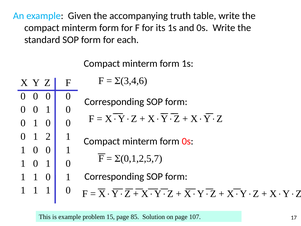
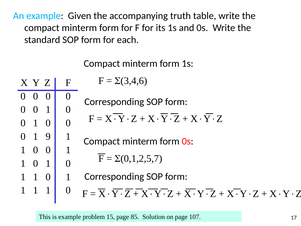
2: 2 -> 9 (48, 136)
